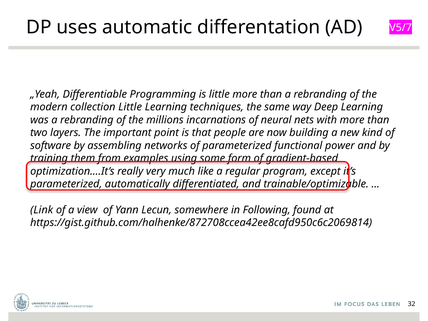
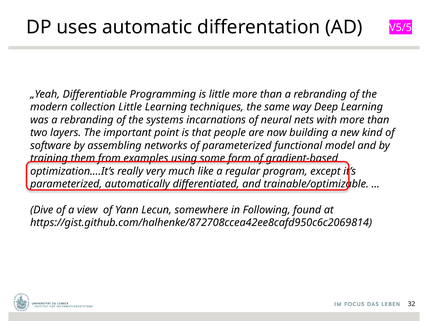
V5/7: V5/7 -> V5/5 (401, 28)
millions: millions -> systems (165, 120)
power: power -> model (340, 146)
Link: Link -> Dive (42, 210)
